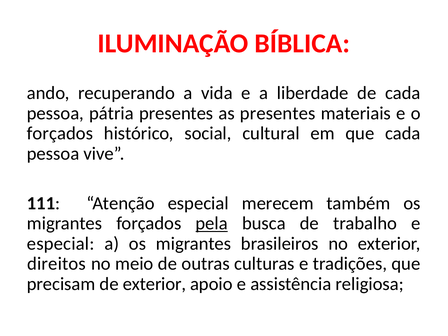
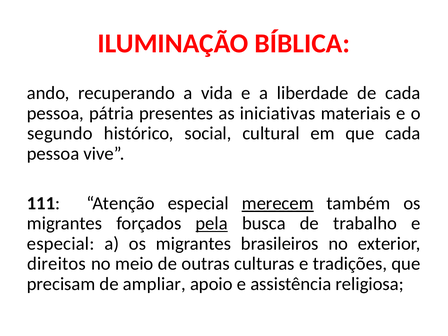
as presentes: presentes -> iniciativas (278, 113)
forçados: forçados -> segundo (60, 133)
merecem underline: none -> present (278, 203)
de exterior: exterior -> ampliar (154, 284)
